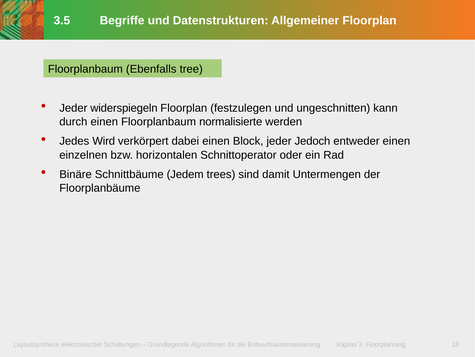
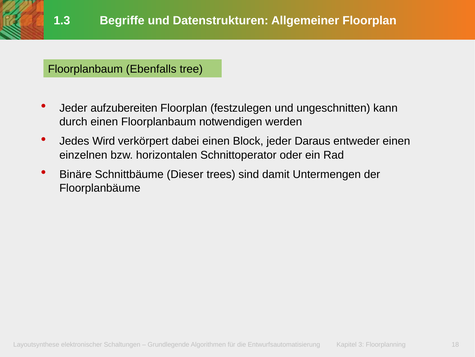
3.5: 3.5 -> 1.3 (62, 21)
widerspiegeln: widerspiegeln -> aufzubereiten (124, 108)
normalisierte: normalisierte -> notwendigen (231, 122)
Jedoch: Jedoch -> Daraus (312, 141)
Jedem: Jedem -> Dieser (185, 174)
